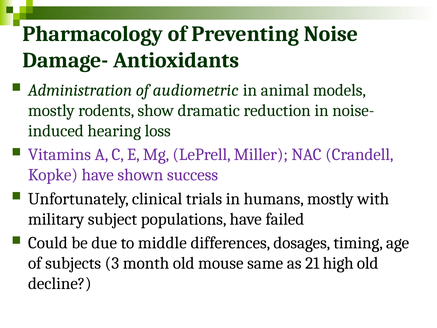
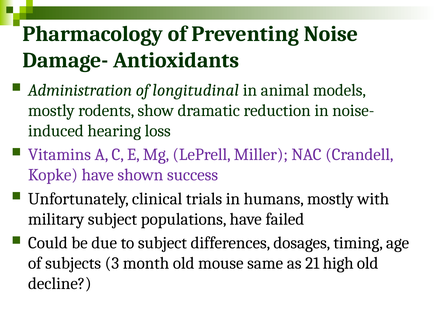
audiometric: audiometric -> longitudinal (196, 90)
to middle: middle -> subject (162, 243)
